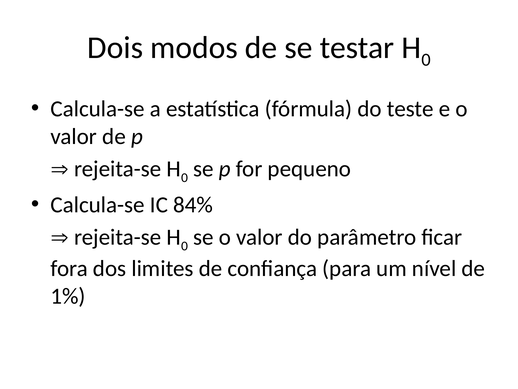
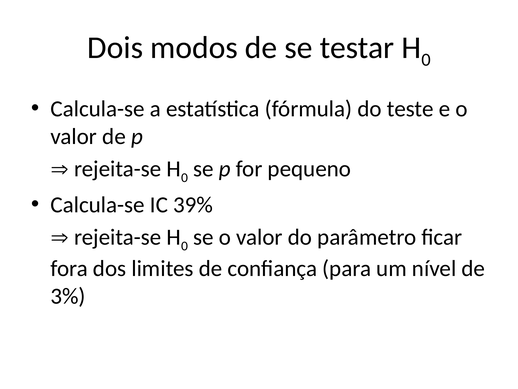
84%: 84% -> 39% (193, 205)
1%: 1% -> 3% (68, 296)
